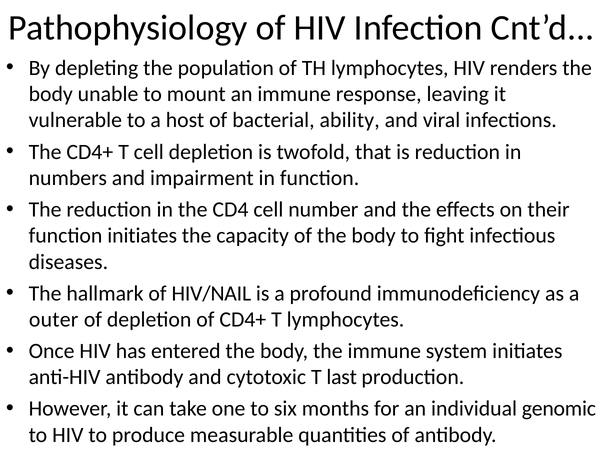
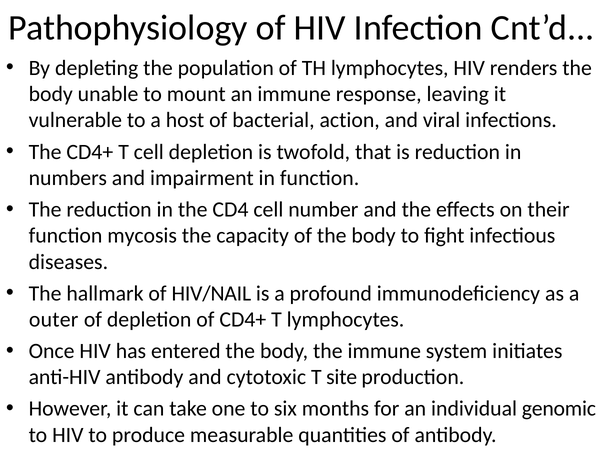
ability: ability -> action (350, 120)
function initiates: initiates -> mycosis (142, 235)
last: last -> site (342, 377)
